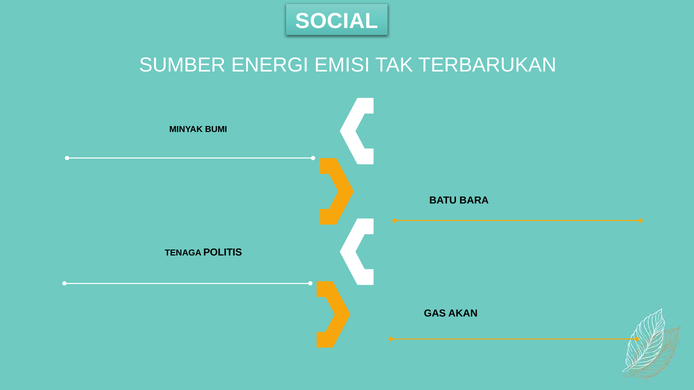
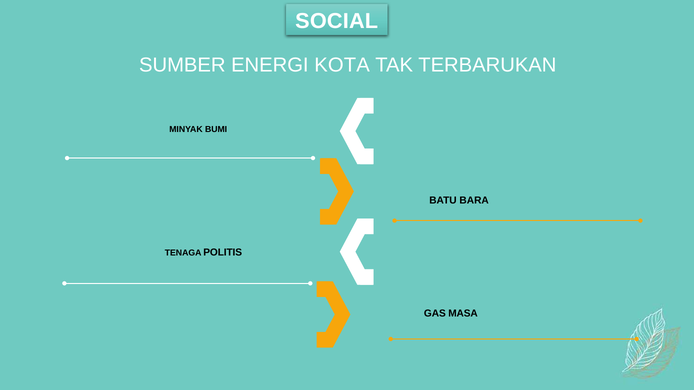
EMISI: EMISI -> KOTA (342, 65)
AKAN: AKAN -> MASA (463, 314)
